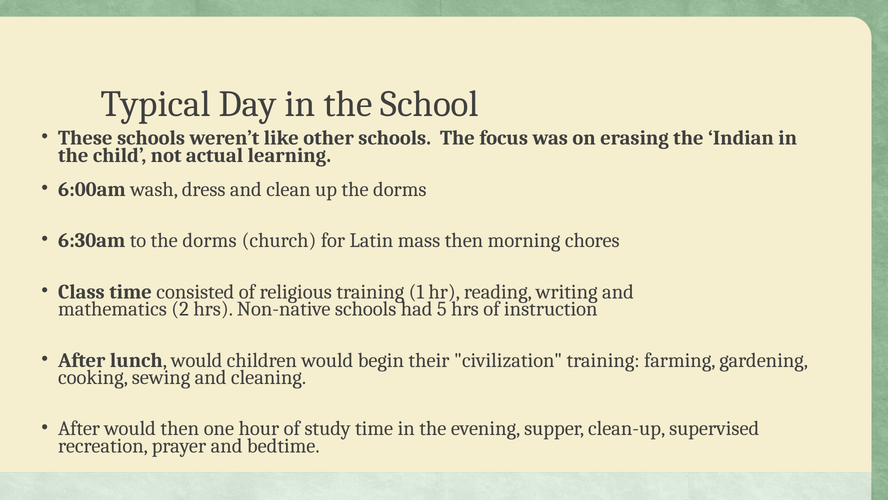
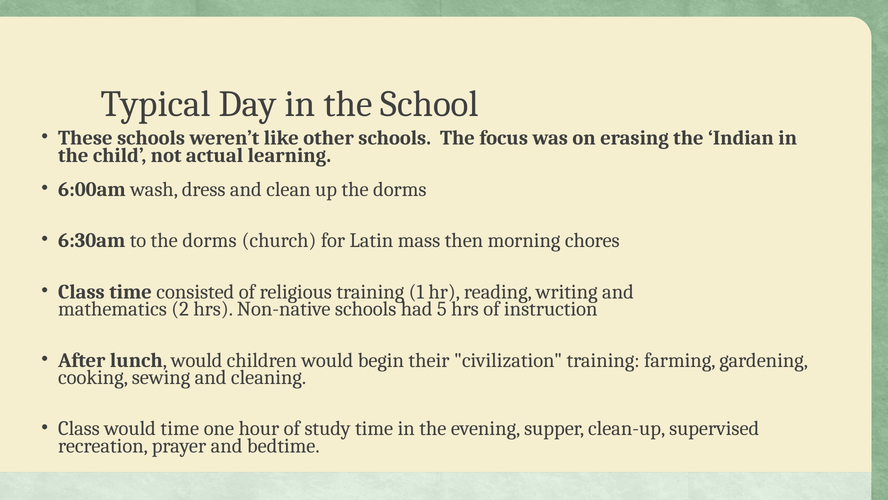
After: After -> Class (79, 428)
would then: then -> time (180, 428)
